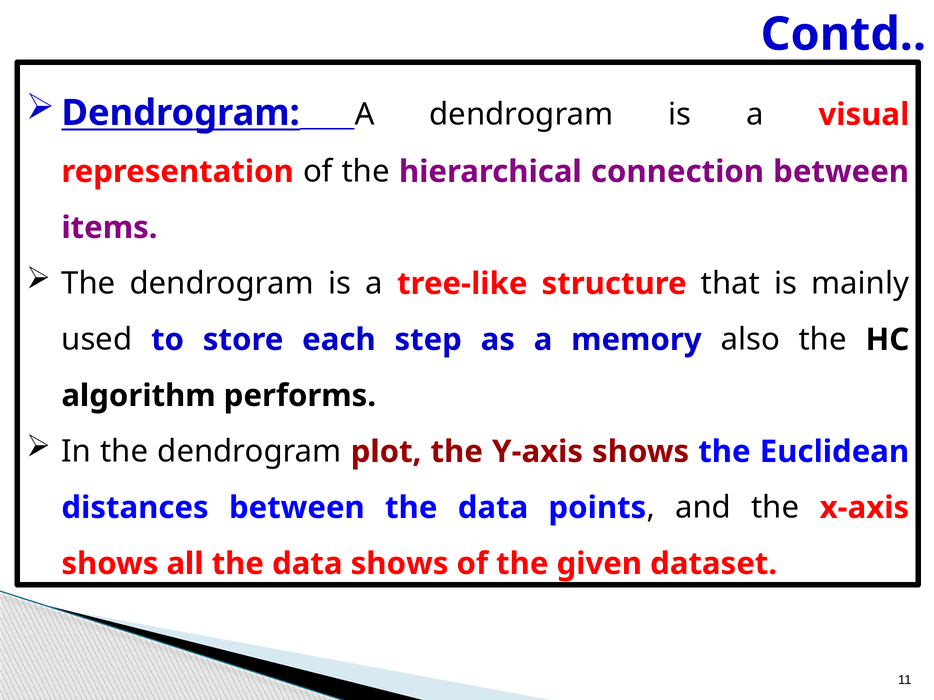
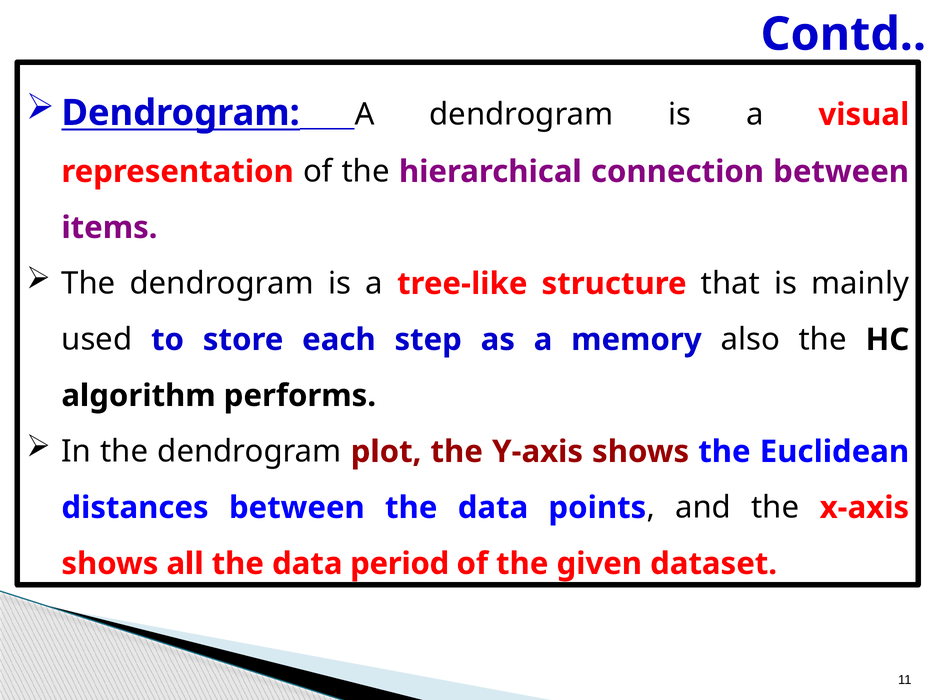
data shows: shows -> period (400, 564)
